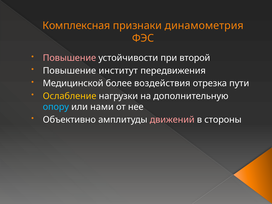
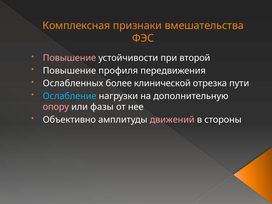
динамометрия: динамометрия -> вмешательства (204, 26)
институт: институт -> профиля (118, 71)
Медицинской: Медицинской -> Ослабленных (73, 83)
воздействия: воздействия -> клинической (162, 83)
Ослабление colour: yellow -> light blue (70, 96)
опору colour: light blue -> pink (56, 107)
нами: нами -> фазы (102, 107)
